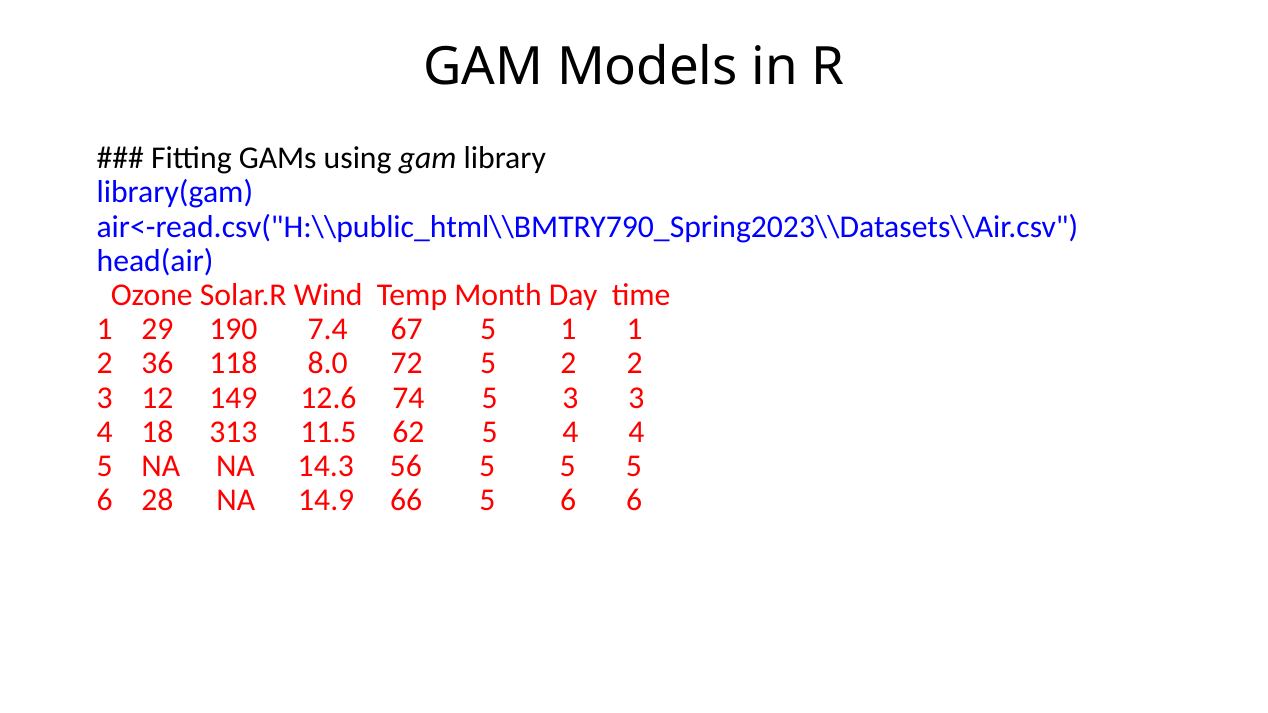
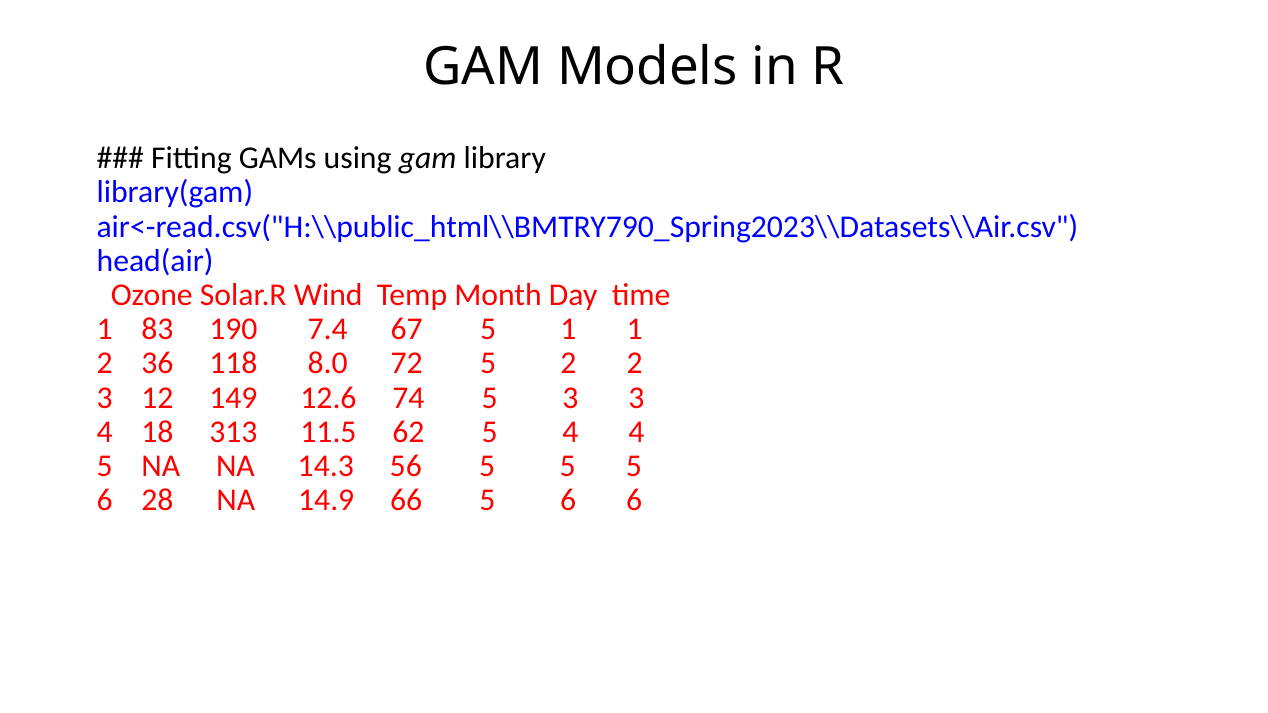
29: 29 -> 83 (157, 329)
